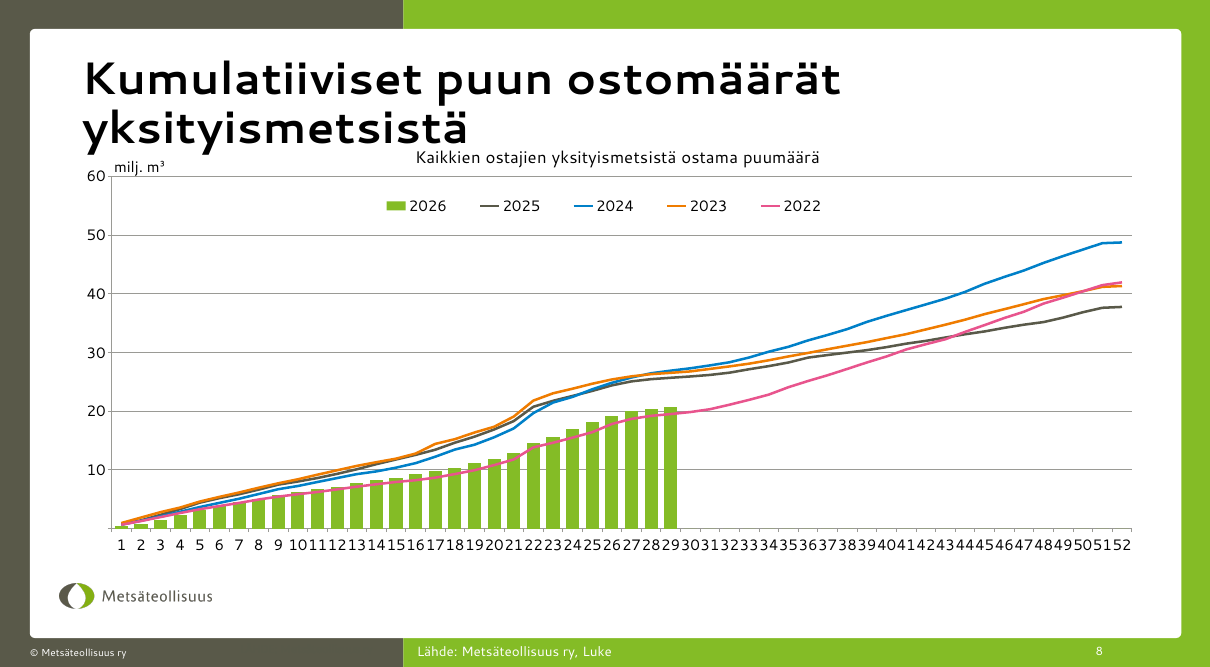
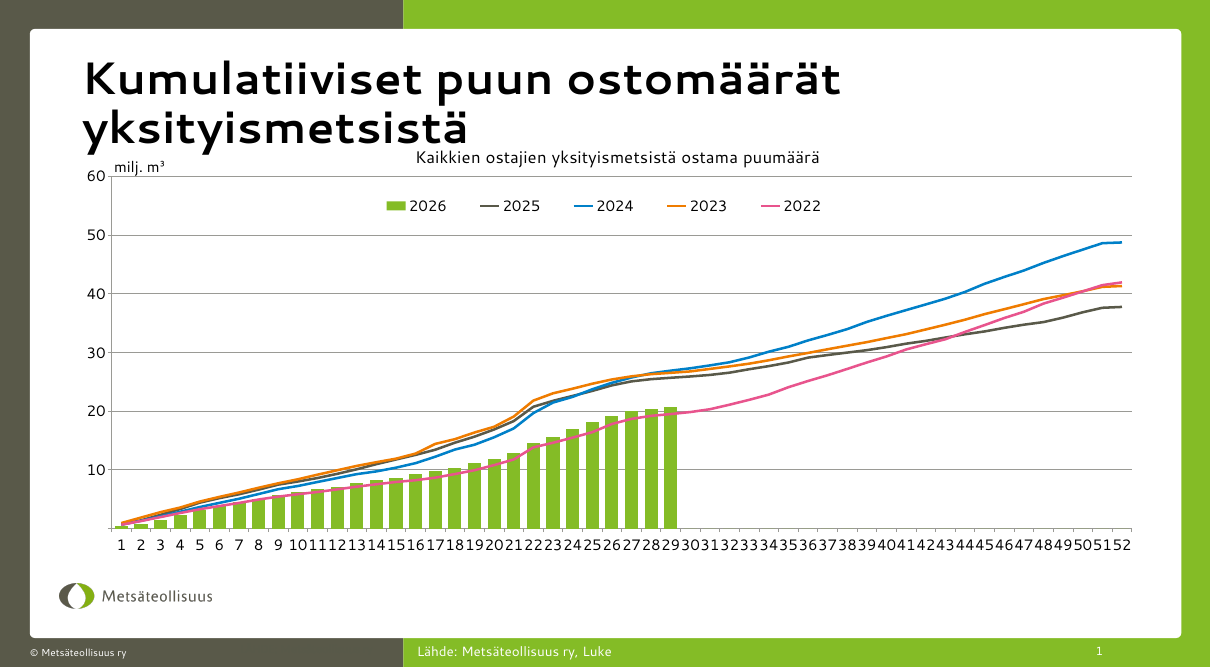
ry 8: 8 -> 1 (1099, 652)
